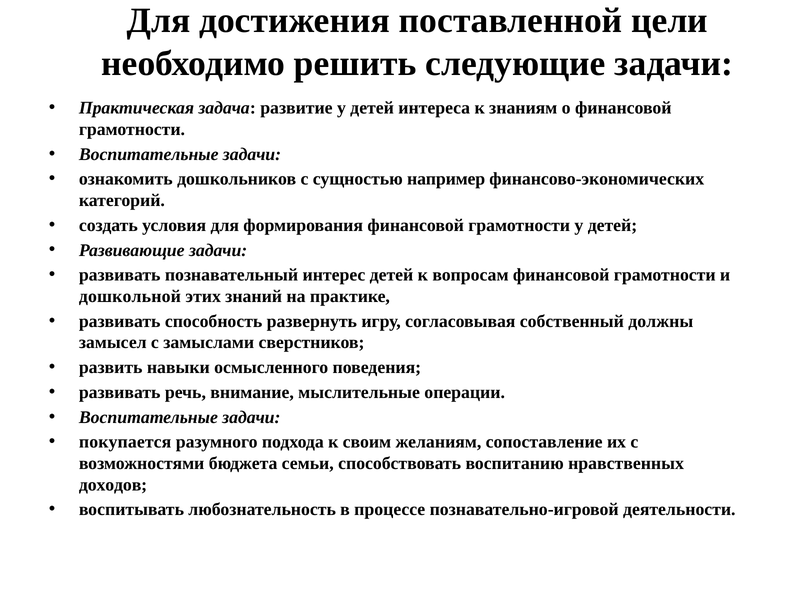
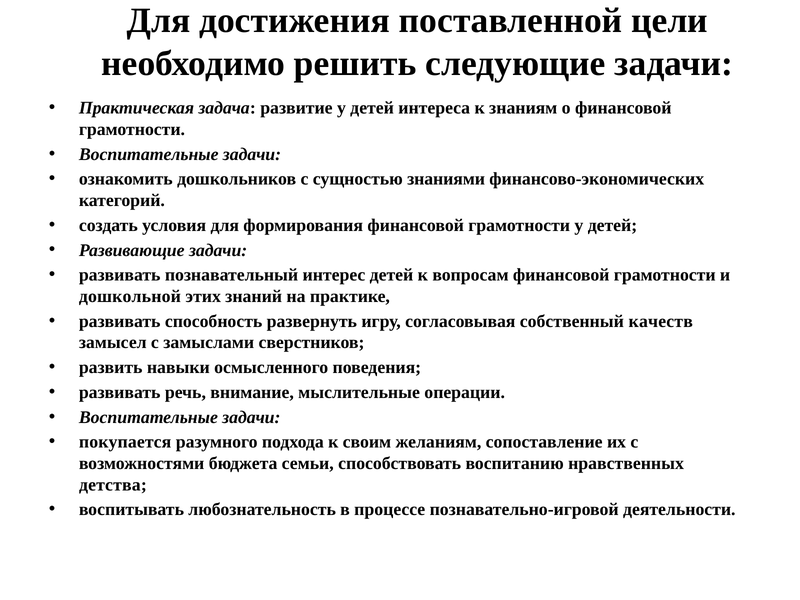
например: например -> знаниями (446, 179)
должны: должны -> качеств (661, 321)
доходов: доходов -> детства (113, 485)
